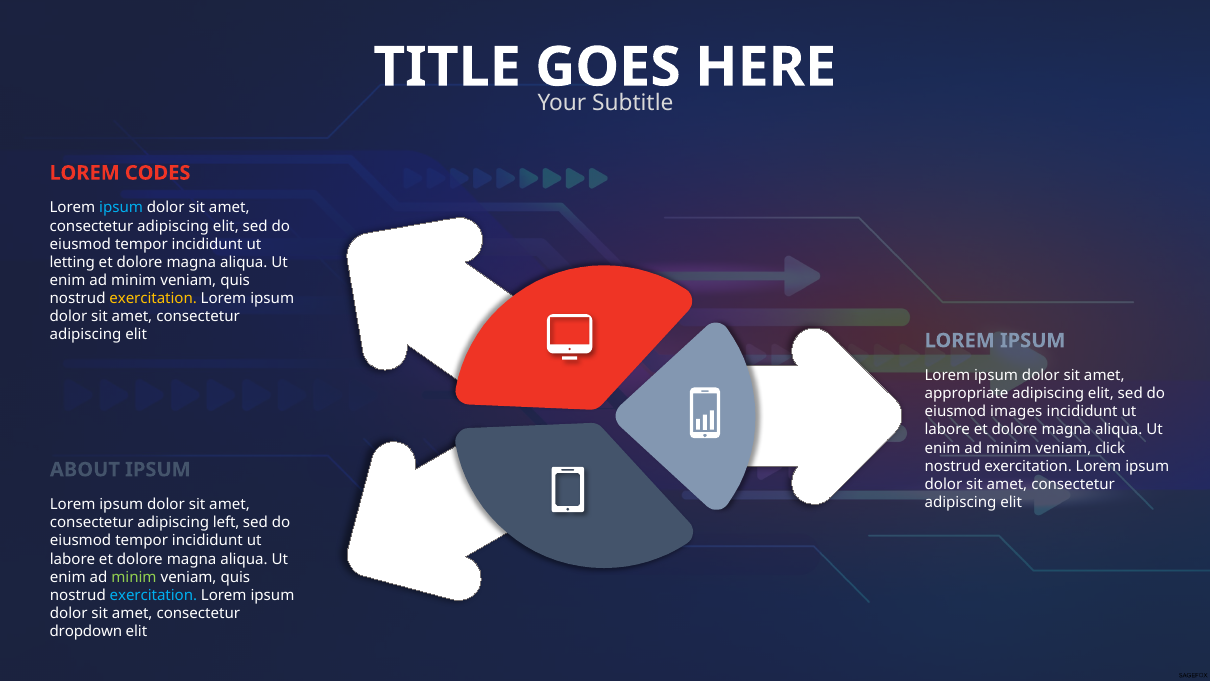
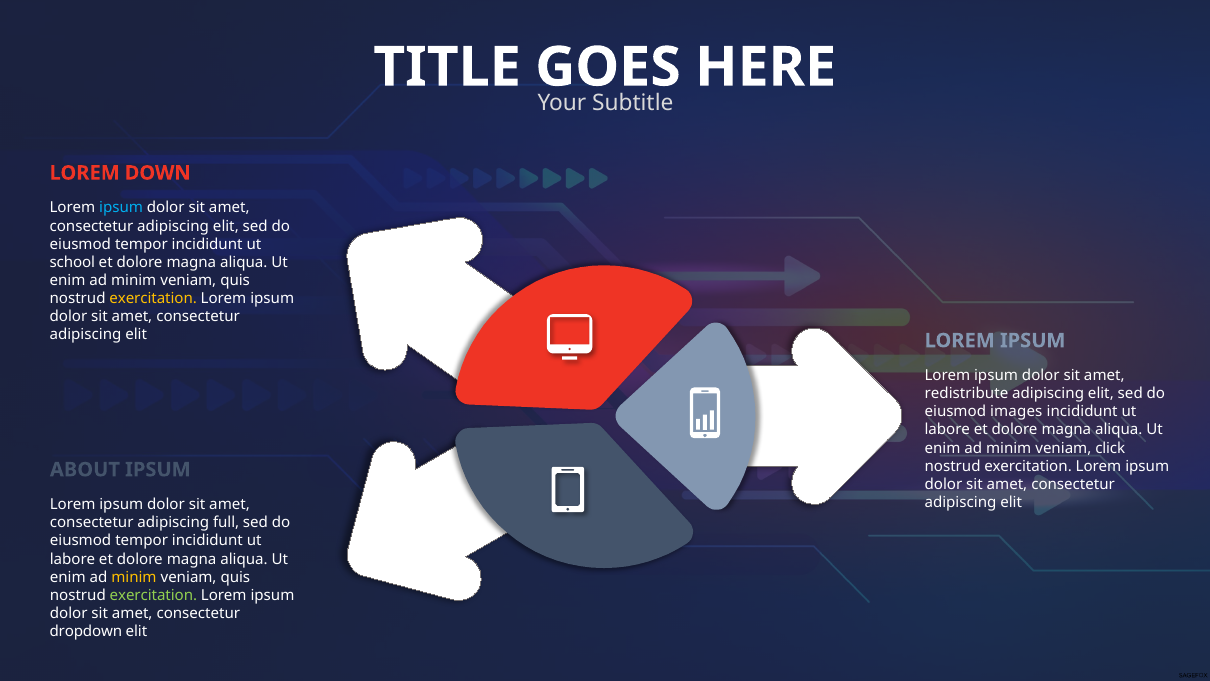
CODES: CODES -> DOWN (158, 173)
letting: letting -> school (72, 262)
appropriate: appropriate -> redistribute (966, 393)
left: left -> full (226, 522)
minim colour: light green -> yellow (134, 577)
exercitation colour: light blue -> light green (153, 595)
